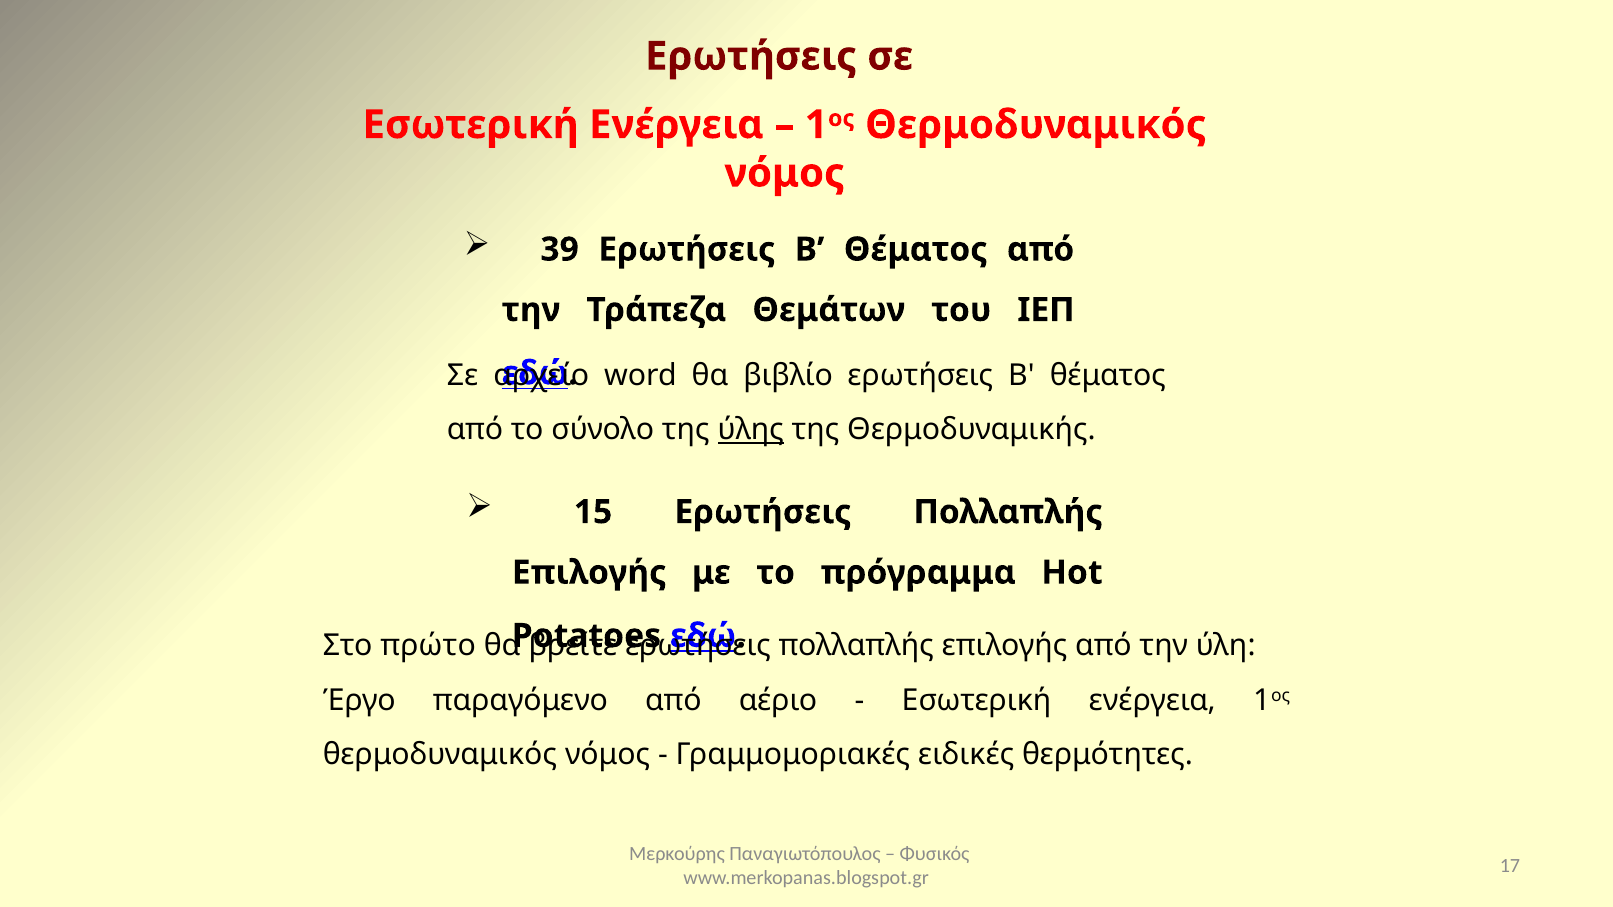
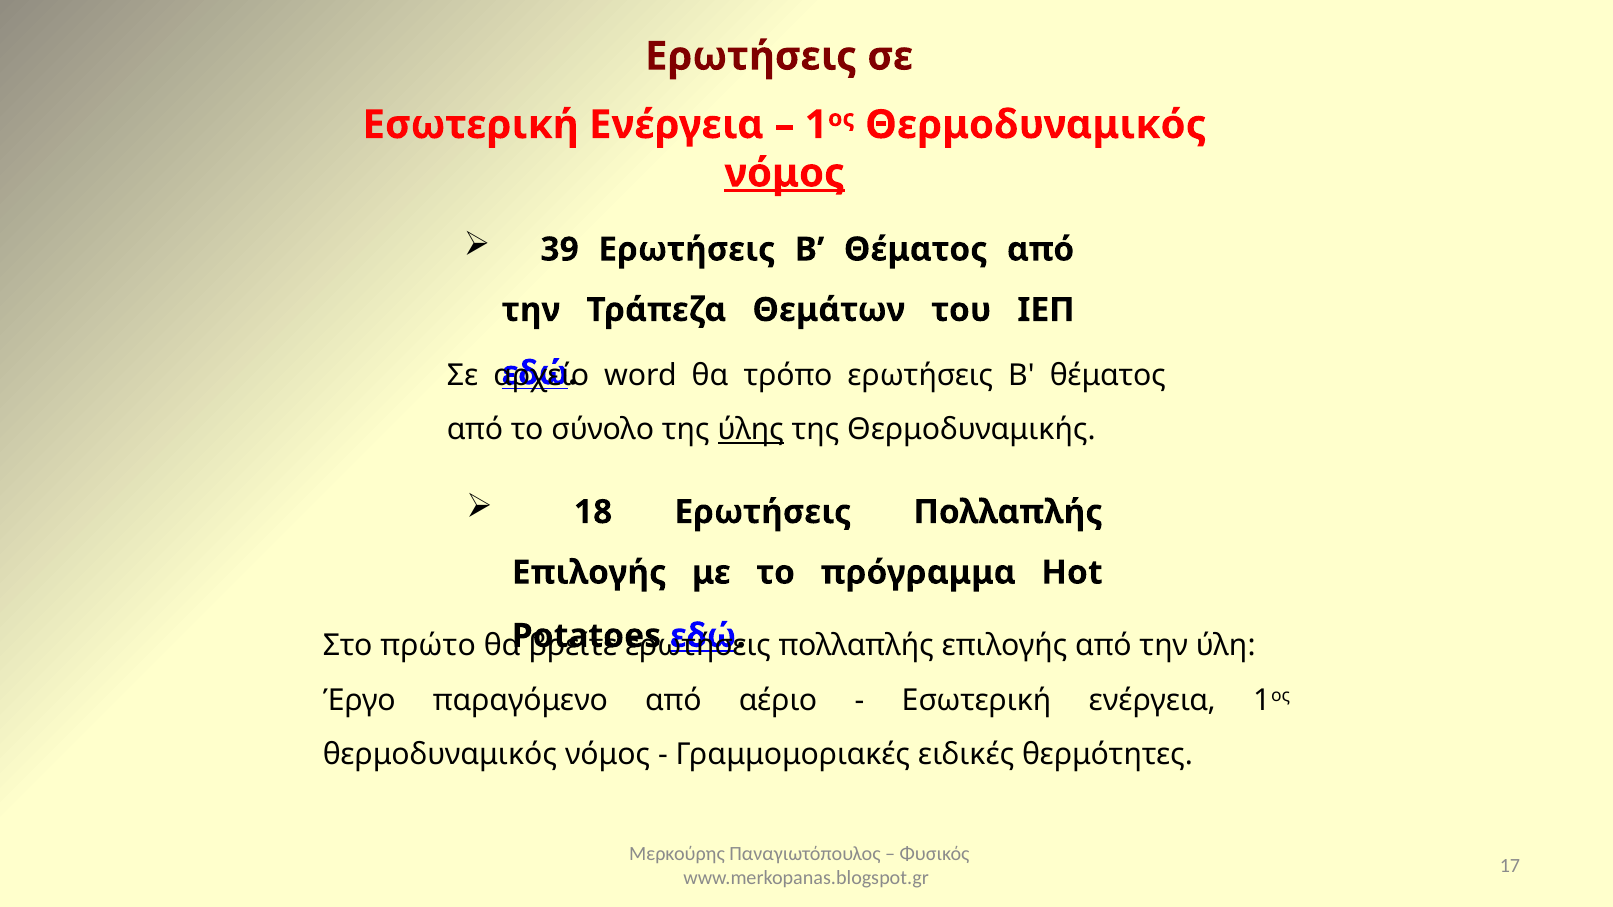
νόμος underline: none -> present (785, 173)
βιβλίο: βιβλίο -> τρόπο (788, 376)
15: 15 -> 18 (593, 512)
